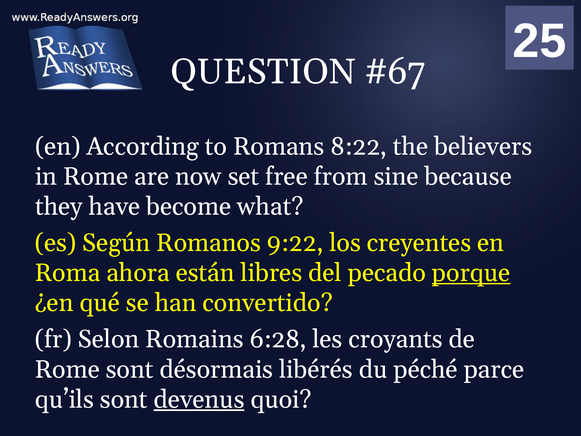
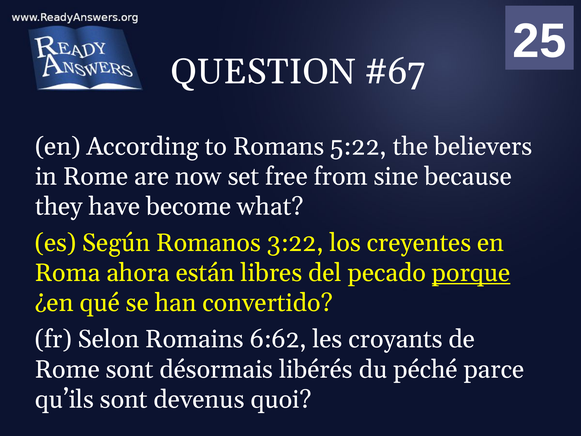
8:22: 8:22 -> 5:22 (358, 146)
9:22: 9:22 -> 3:22 (295, 243)
6:28: 6:28 -> 6:62 (278, 339)
devenus underline: present -> none (199, 399)
